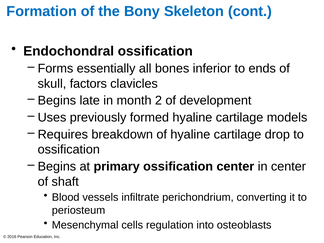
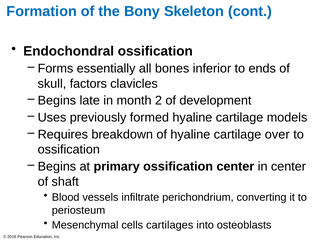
drop: drop -> over (277, 134)
regulation: regulation -> cartilages (170, 225)
